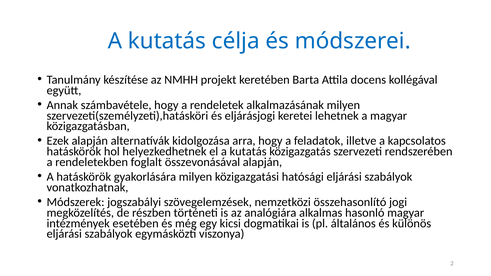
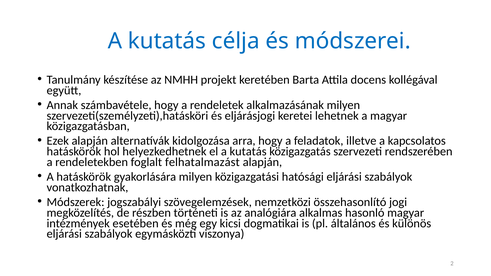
összevonásával: összevonásával -> felhatalmazást (202, 162)
